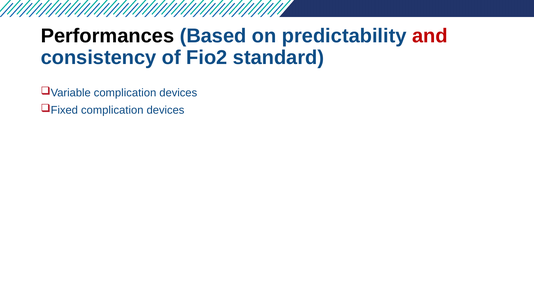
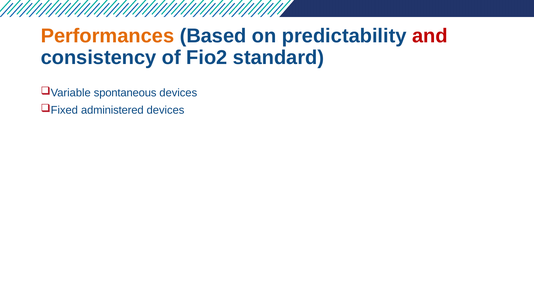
Performances colour: black -> orange (107, 36)
complication: complication -> spontaneous (125, 93)
complication: complication -> administered (112, 110)
